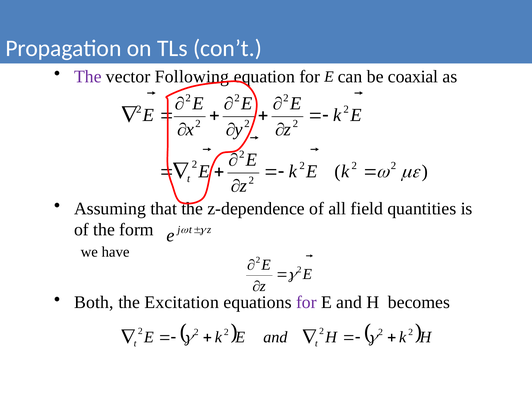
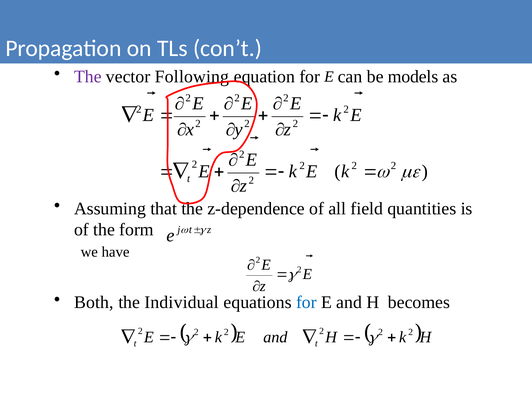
coaxial: coaxial -> models (413, 77)
Excitation: Excitation -> Individual (182, 302)
for colour: purple -> blue (306, 302)
